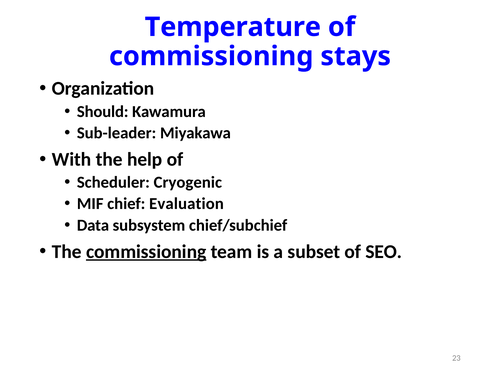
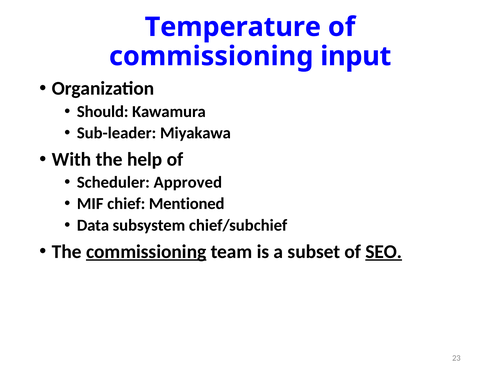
stays: stays -> input (356, 56)
Cryogenic: Cryogenic -> Approved (188, 182)
Evaluation: Evaluation -> Mentioned (187, 204)
SEO underline: none -> present (384, 252)
